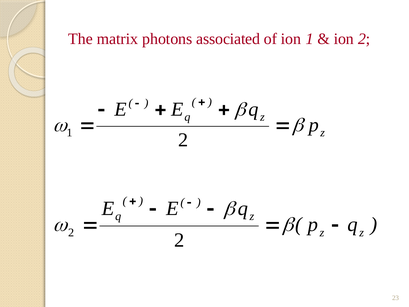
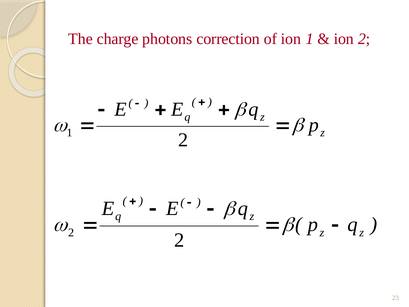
matrix: matrix -> charge (118, 39)
associated: associated -> correction (228, 39)
